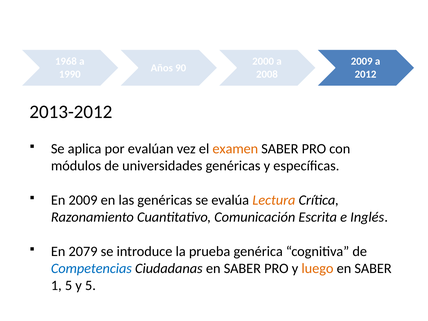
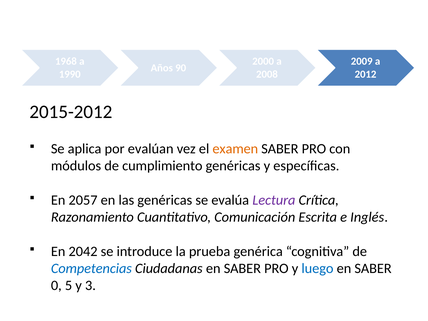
2013-2012: 2013-2012 -> 2015-2012 (71, 112)
universidades: universidades -> cumplimiento (162, 166)
En 2009: 2009 -> 2057 (83, 200)
Lectura colour: orange -> purple (274, 200)
2079: 2079 -> 2042 (83, 251)
luego colour: orange -> blue (317, 268)
1: 1 -> 0 (56, 286)
y 5: 5 -> 3 (90, 286)
